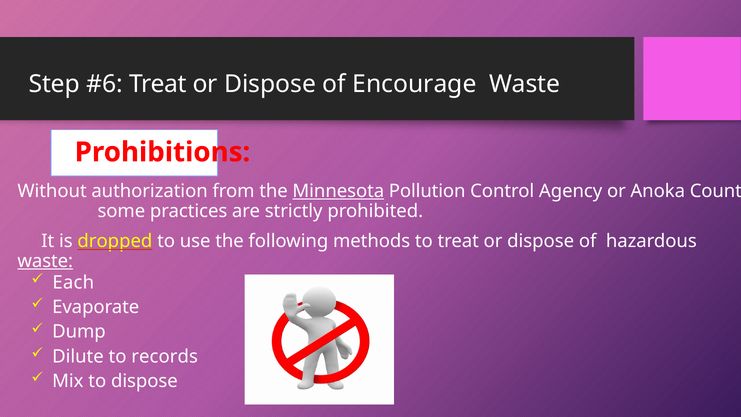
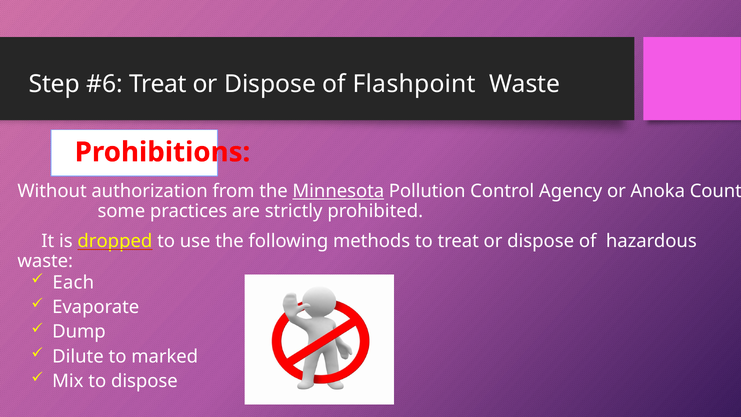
Encourage: Encourage -> Flashpoint (414, 84)
waste underline: present -> none (45, 261)
records: records -> marked (165, 356)
